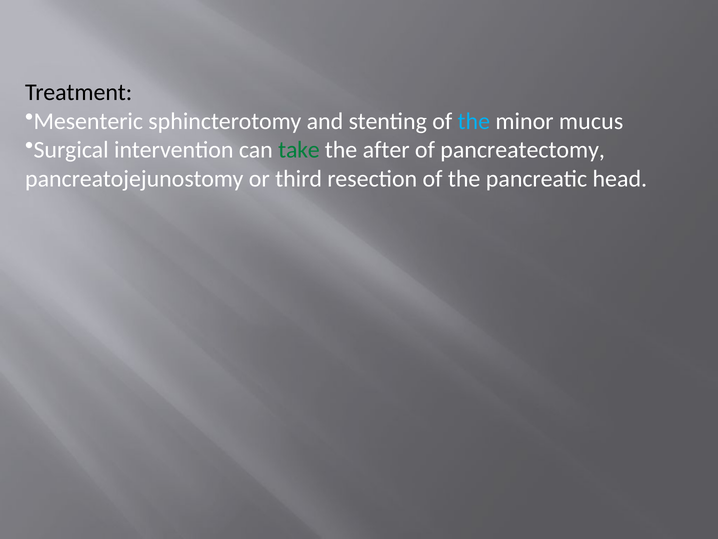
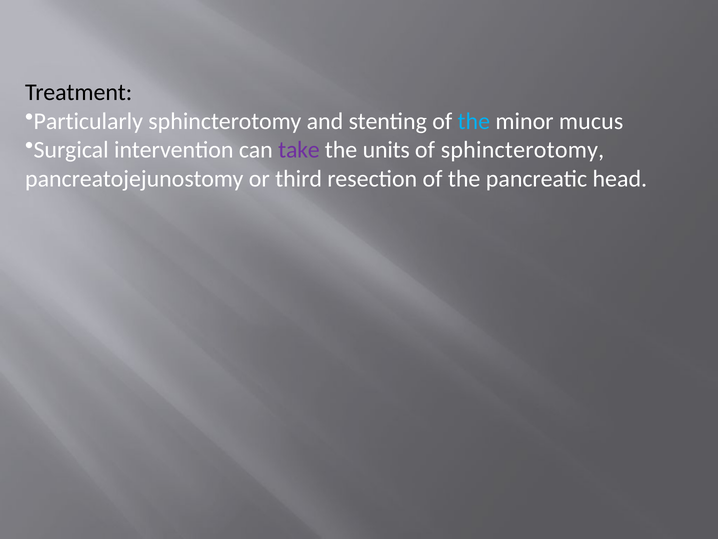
Mesenteric: Mesenteric -> Particularly (88, 121)
take colour: green -> purple (299, 150)
after: after -> units (386, 150)
of pancreatectomy: pancreatectomy -> sphincterotomy (523, 150)
